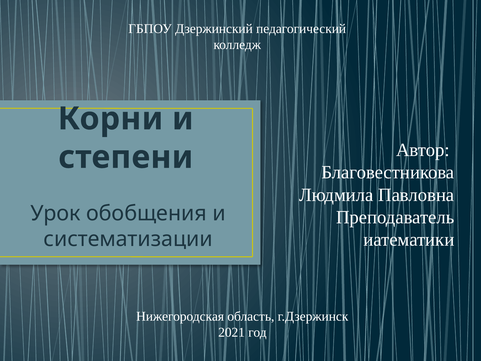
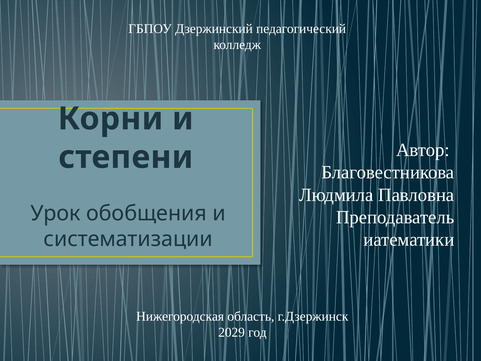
2021: 2021 -> 2029 (232, 332)
